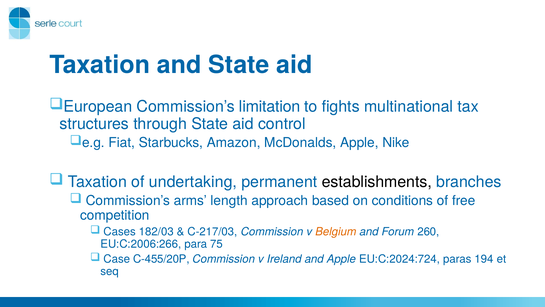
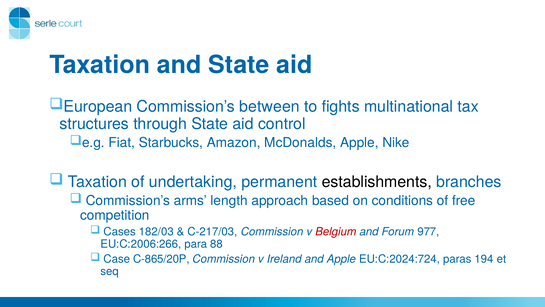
limitation: limitation -> between (270, 106)
Belgium colour: orange -> red (336, 231)
260: 260 -> 977 (428, 231)
75: 75 -> 88 (217, 244)
C-455/20P: C-455/20P -> C-865/20P (161, 259)
